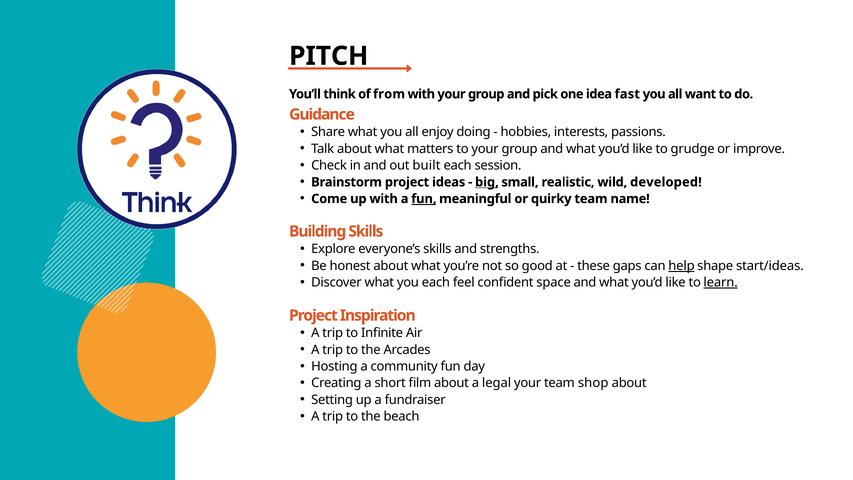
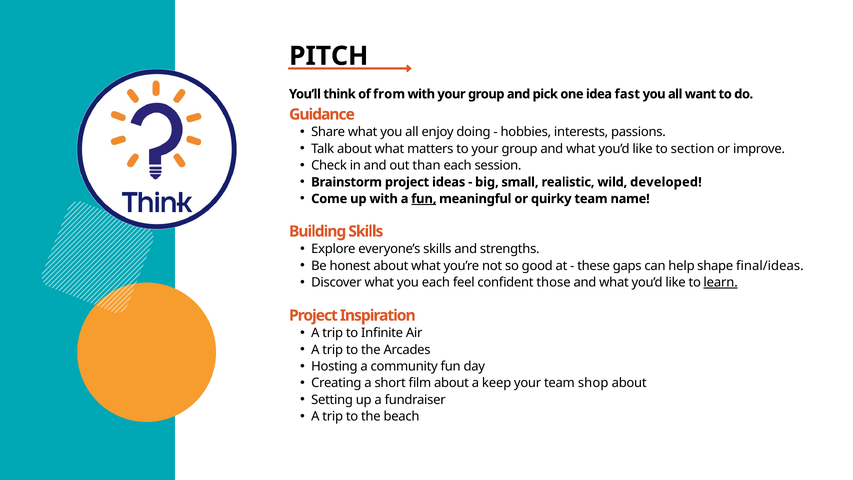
grudge: grudge -> section (693, 149)
built: built -> than (427, 165)
big underline: present -> none (487, 182)
help underline: present -> none (681, 266)
start/ideas: start/ideas -> final/ideas (770, 266)
space: space -> those (554, 282)
legal: legal -> keep (497, 383)
